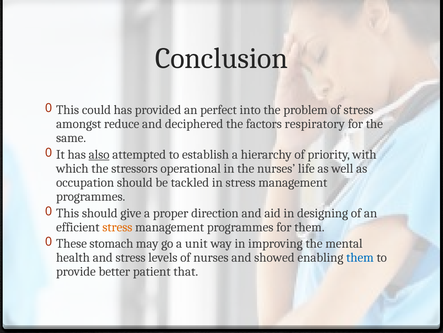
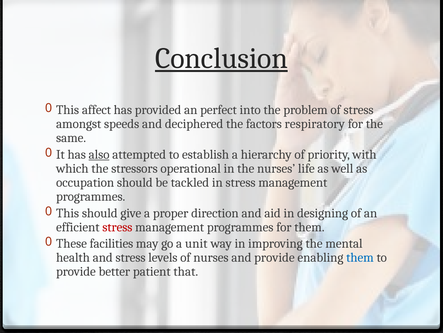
Conclusion underline: none -> present (221, 58)
could: could -> affect (96, 110)
reduce: reduce -> speeds (122, 124)
stress colour: orange -> red (117, 227)
stomach: stomach -> facilities (111, 243)
and showed: showed -> provide (274, 257)
